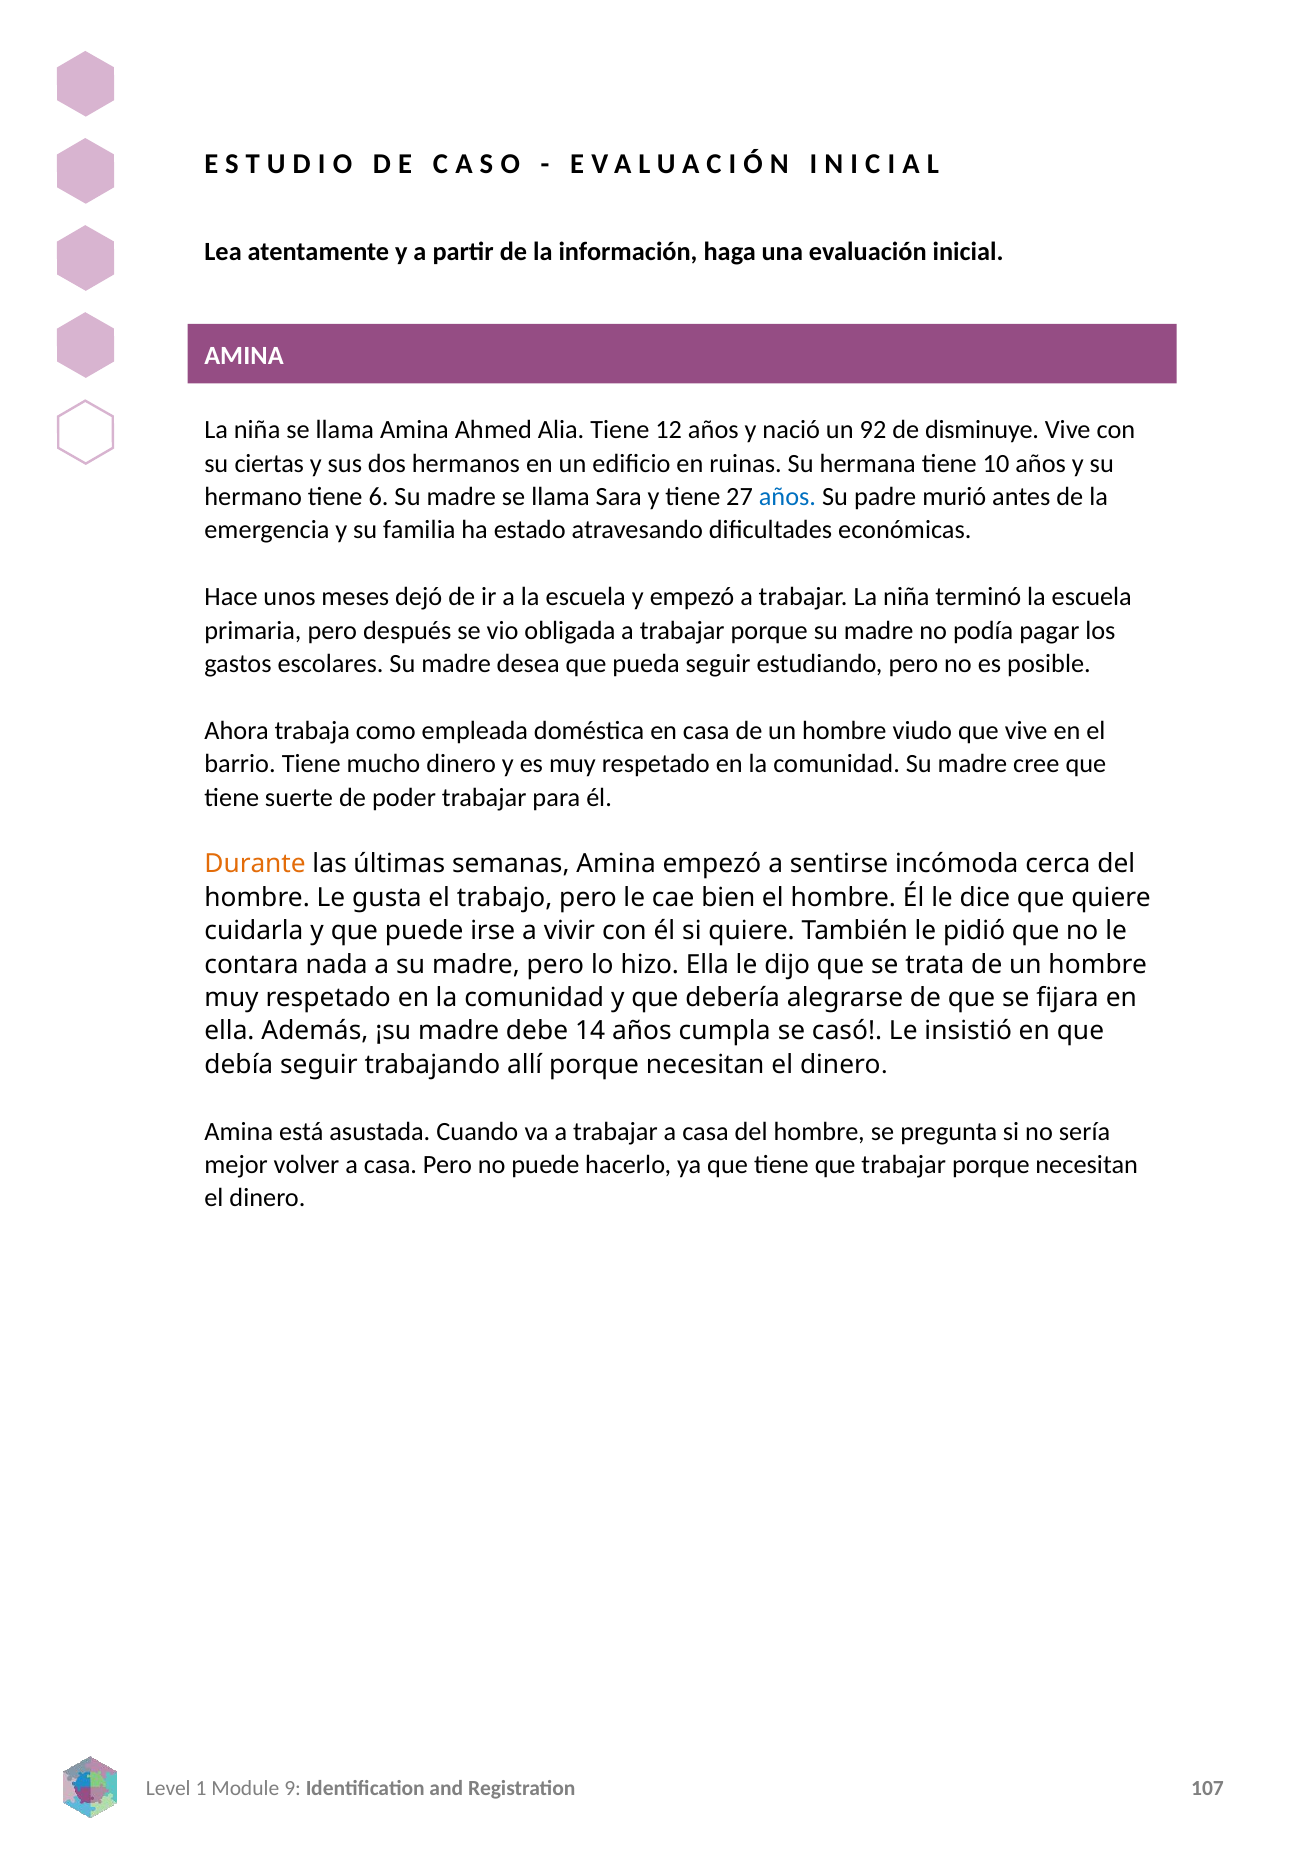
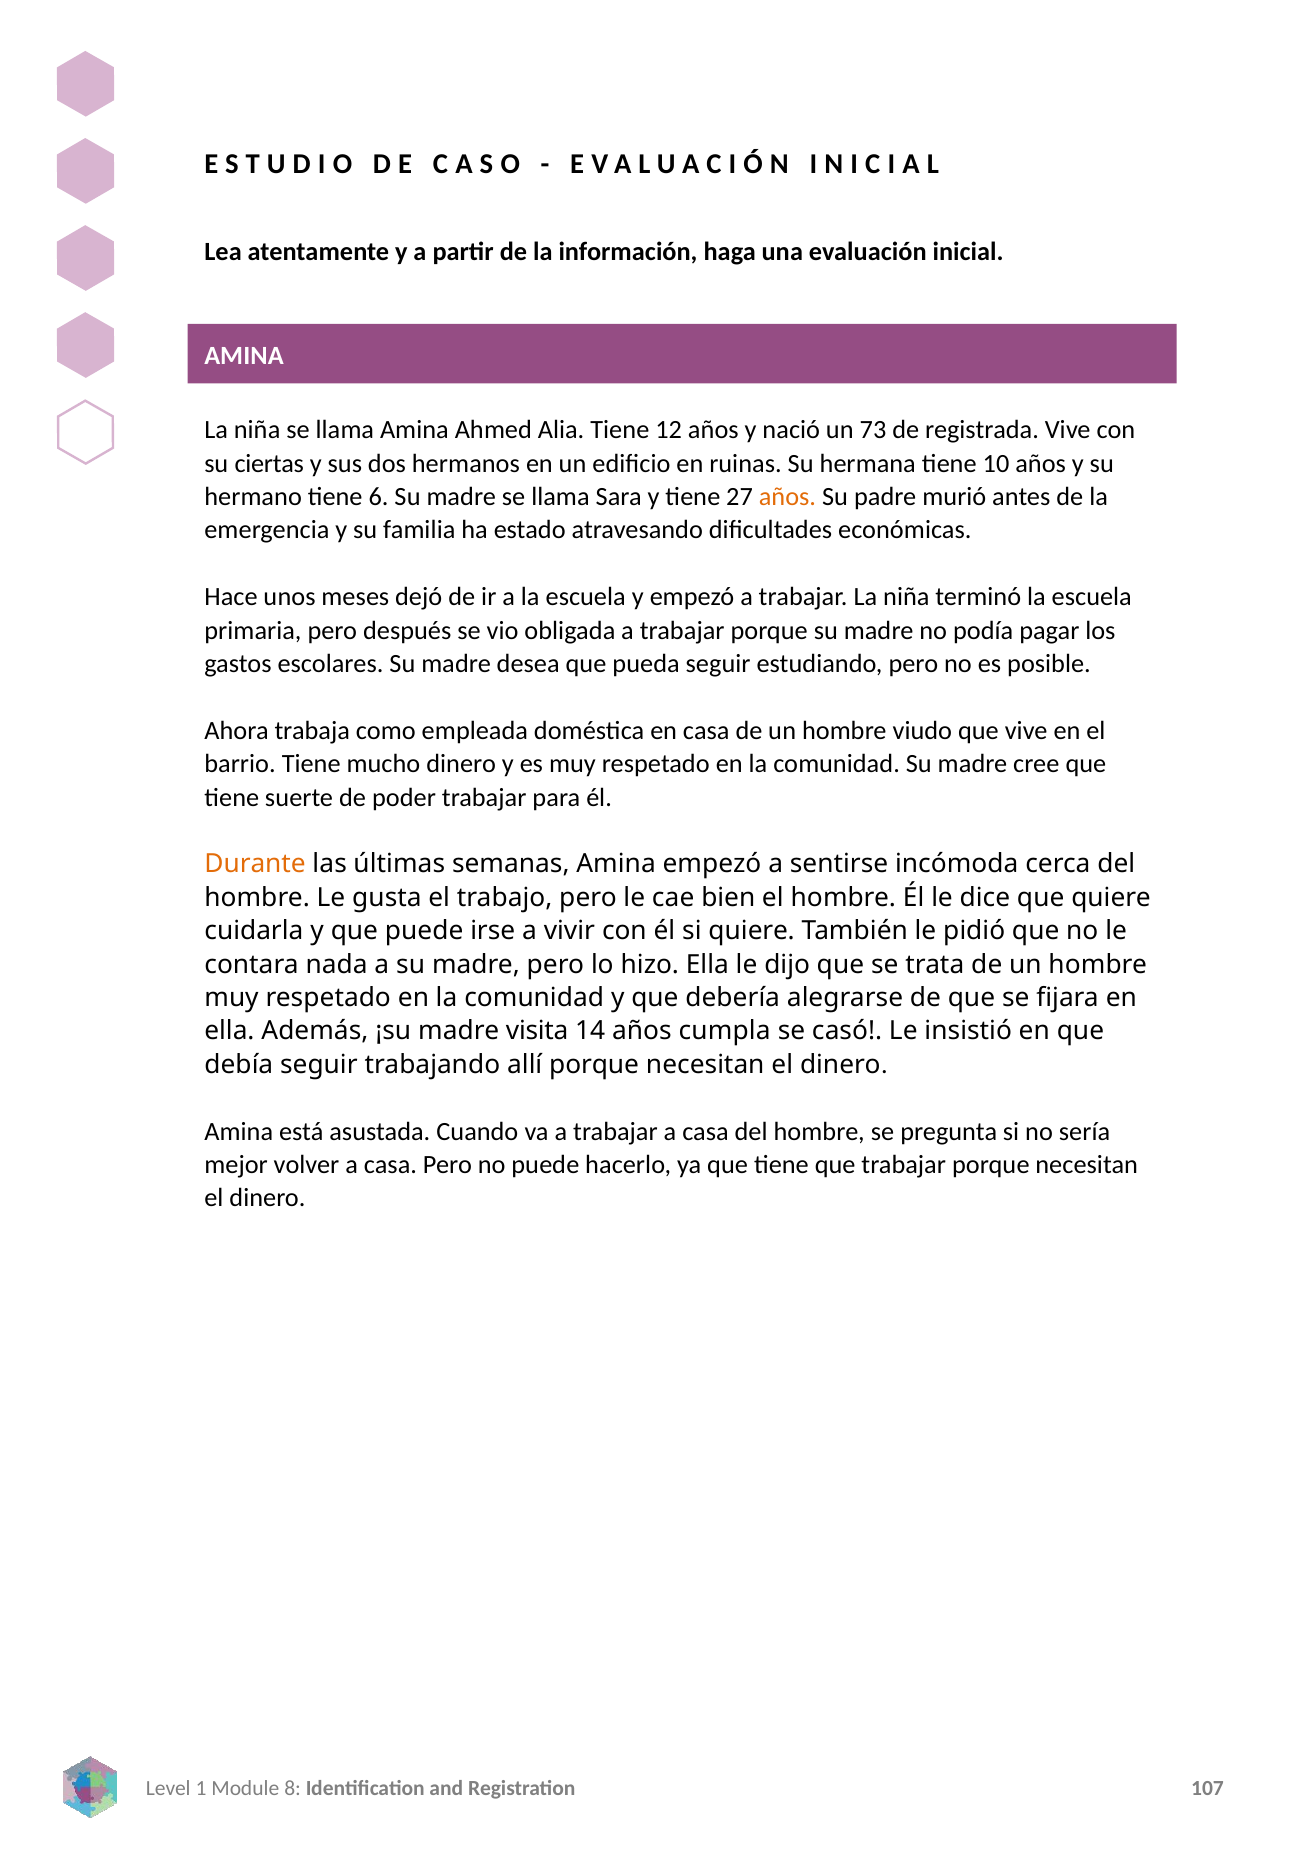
92: 92 -> 73 (873, 430)
disminuye: disminuye -> registrada (982, 430)
años colour: blue -> orange (787, 497)
debe: debe -> visita (537, 1032)
9: 9 -> 8 (293, 1789)
